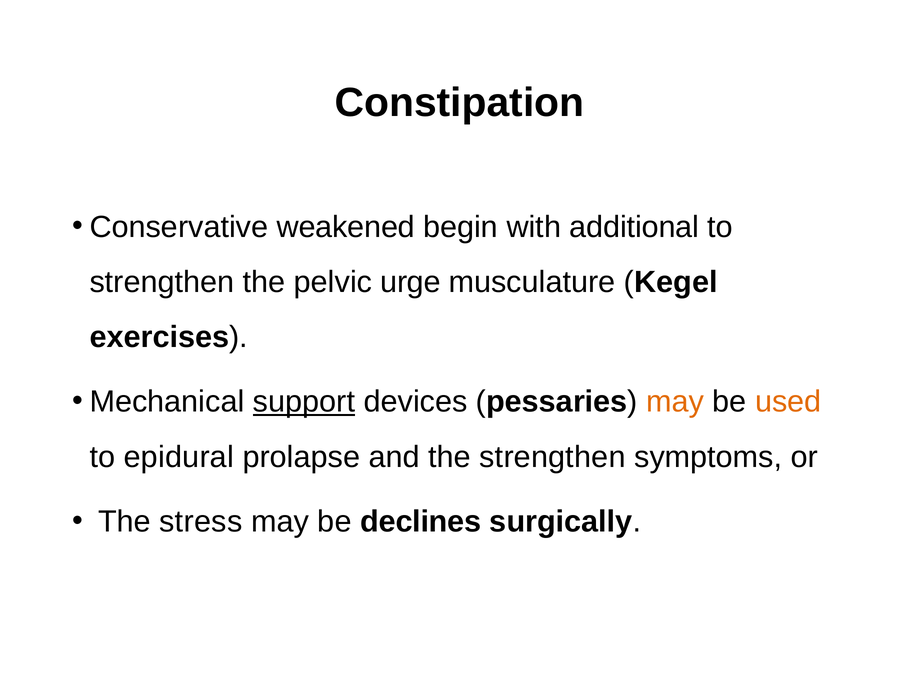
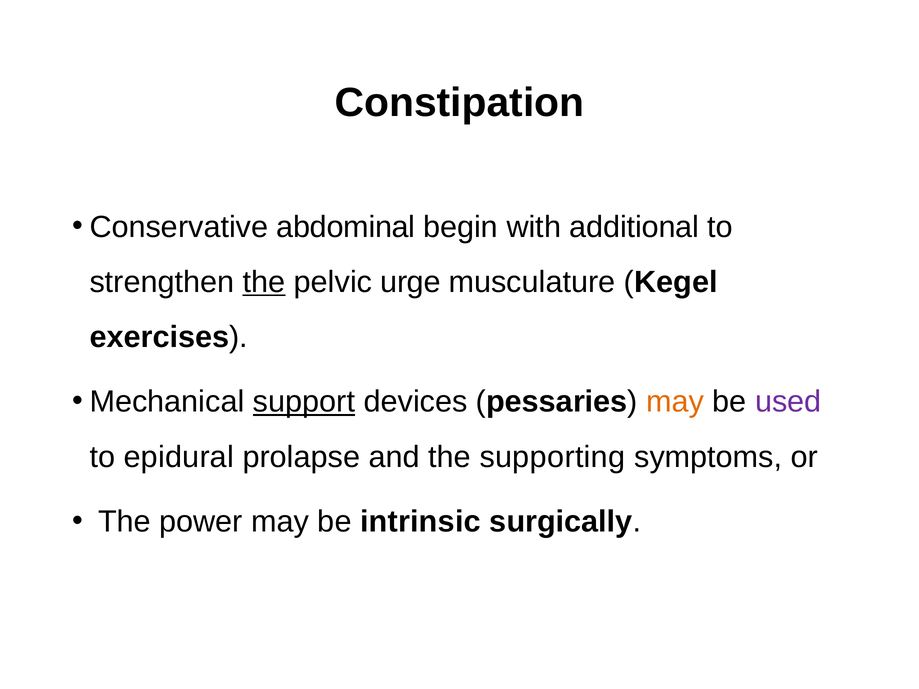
weakened: weakened -> abdominal (346, 227)
the underline: none -> present (264, 282)
used colour: orange -> purple (788, 402)
the strengthen: strengthen -> supporting (552, 457)
stress: stress -> power (201, 522)
declines: declines -> intrinsic (421, 522)
